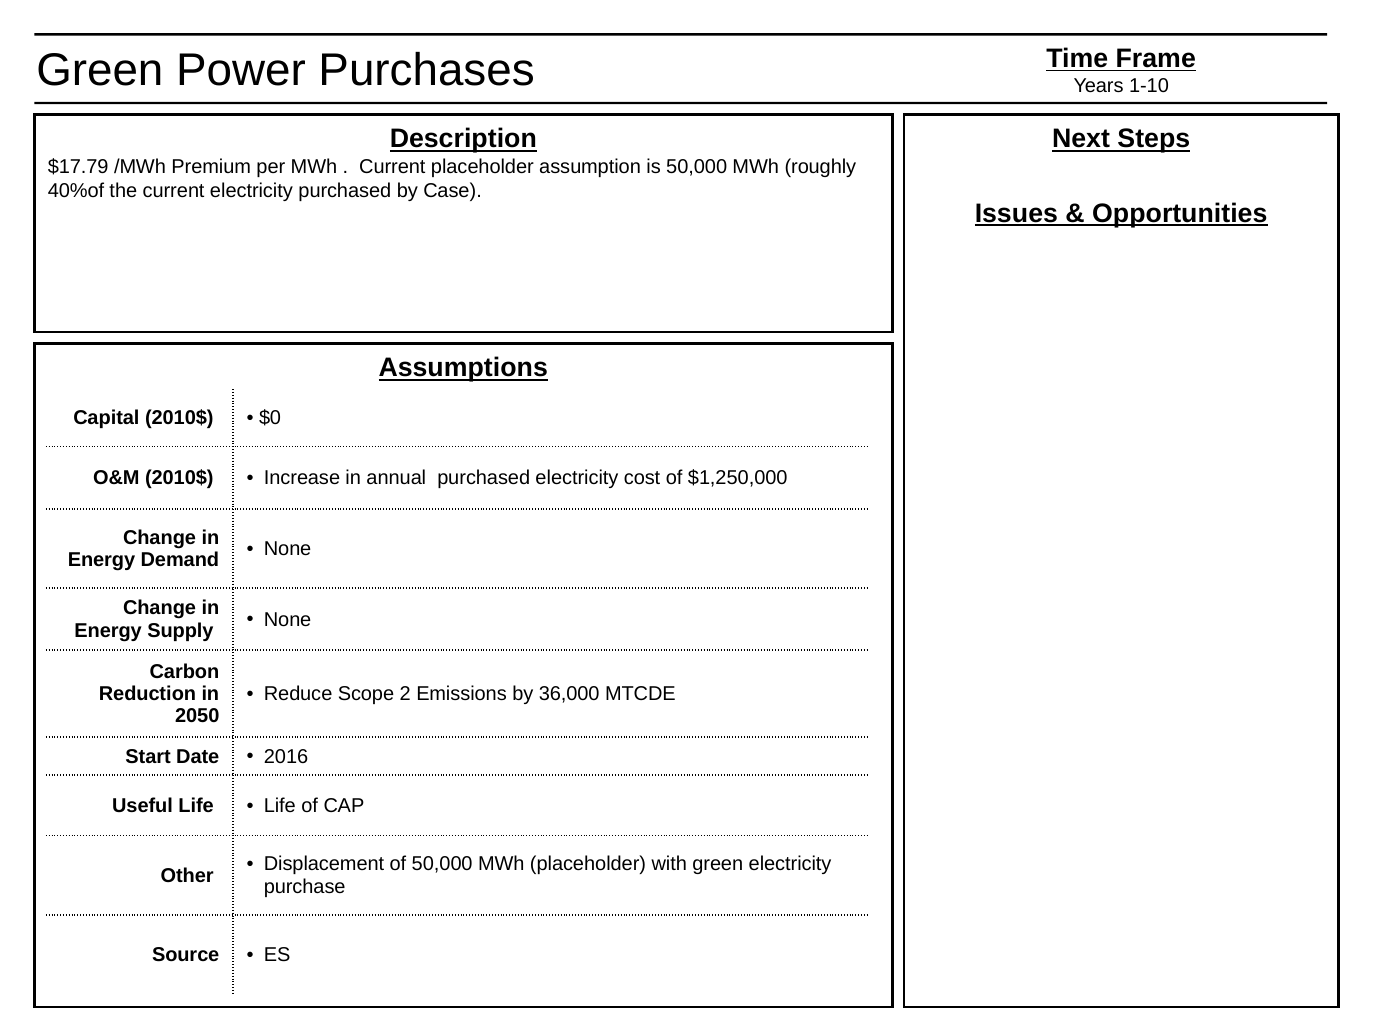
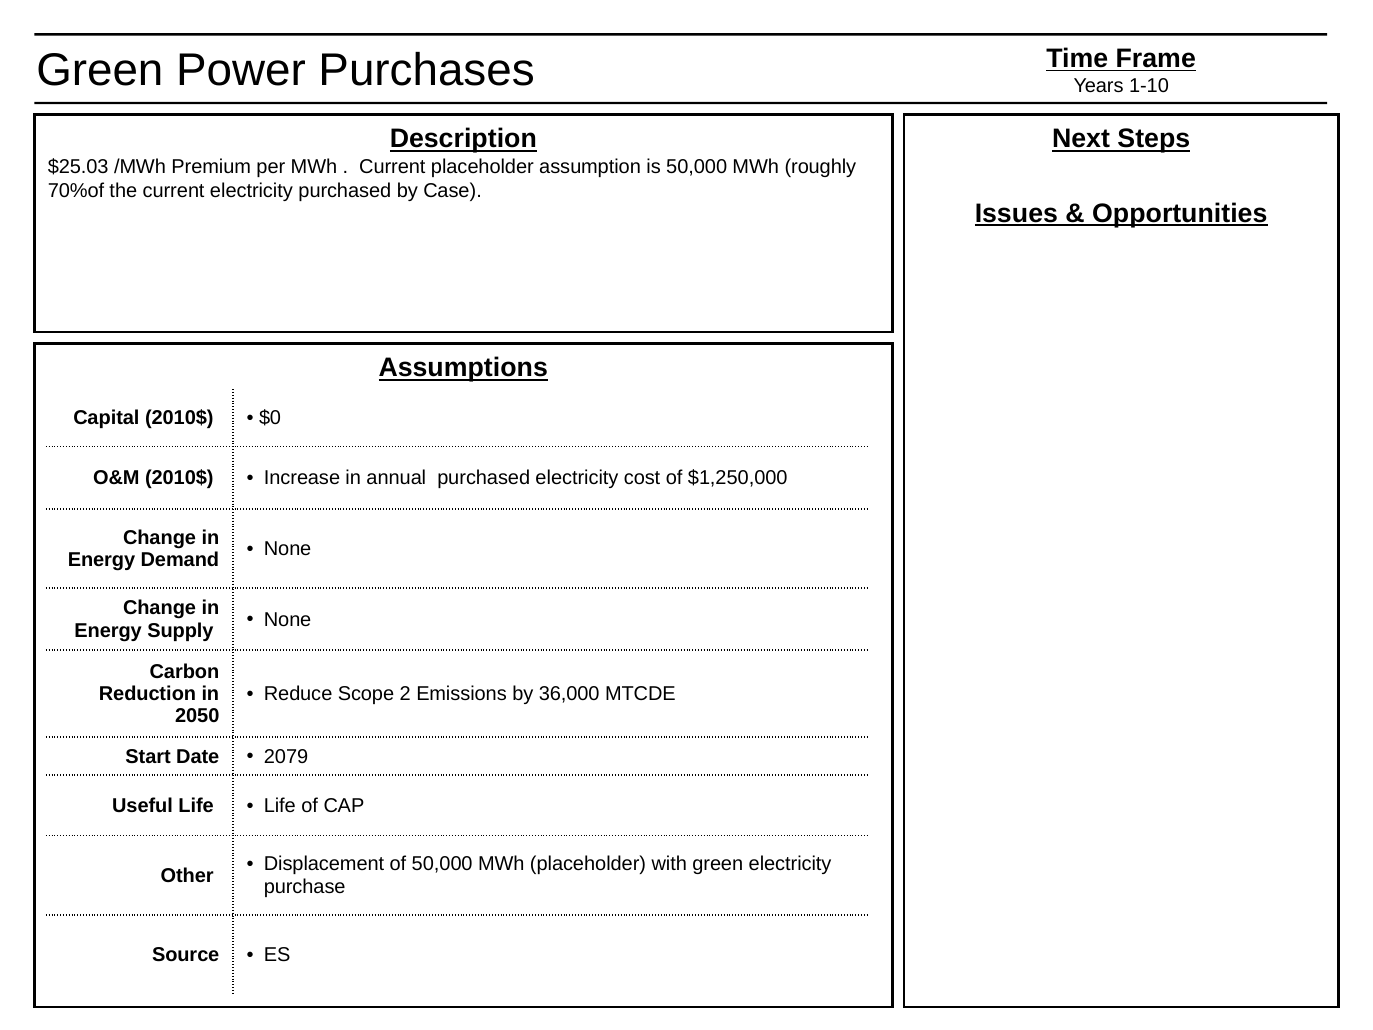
$17.79: $17.79 -> $25.03 (78, 167)
40%of: 40%of -> 70%of (76, 191)
2016: 2016 -> 2079 (286, 756)
